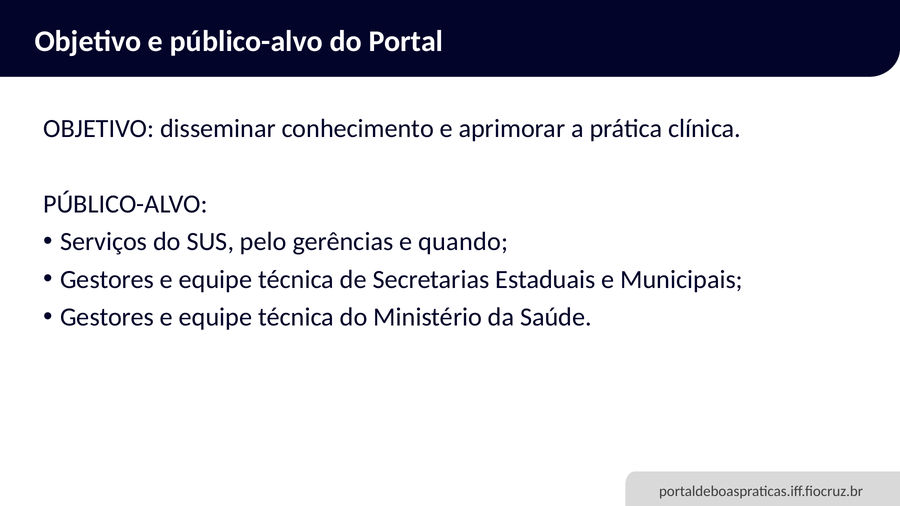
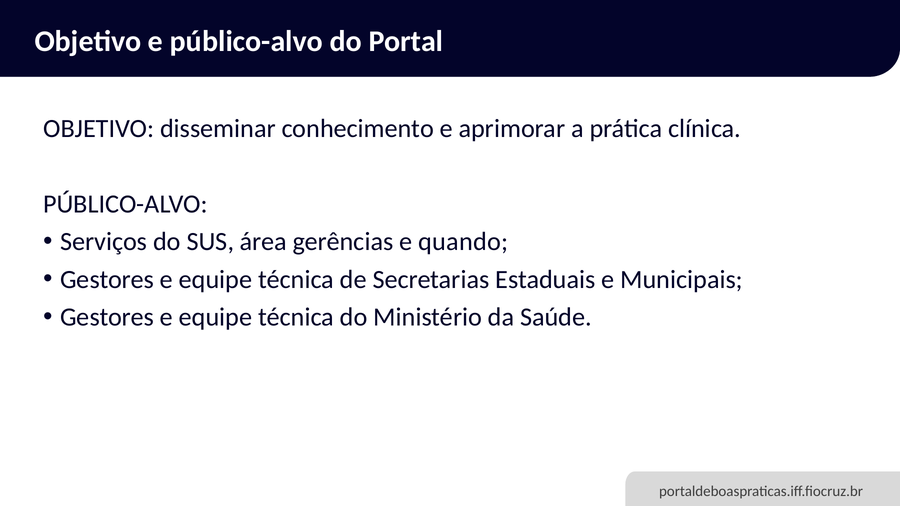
pelo: pelo -> área (263, 242)
